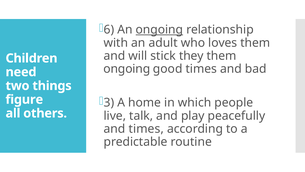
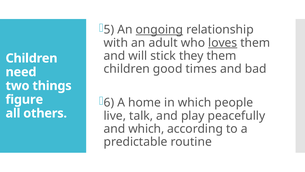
6: 6 -> 5 (109, 30)
loves underline: none -> present (223, 43)
ongoing: ongoing -> children (127, 69)
3: 3 -> 6 (109, 102)
and times: times -> which (146, 129)
